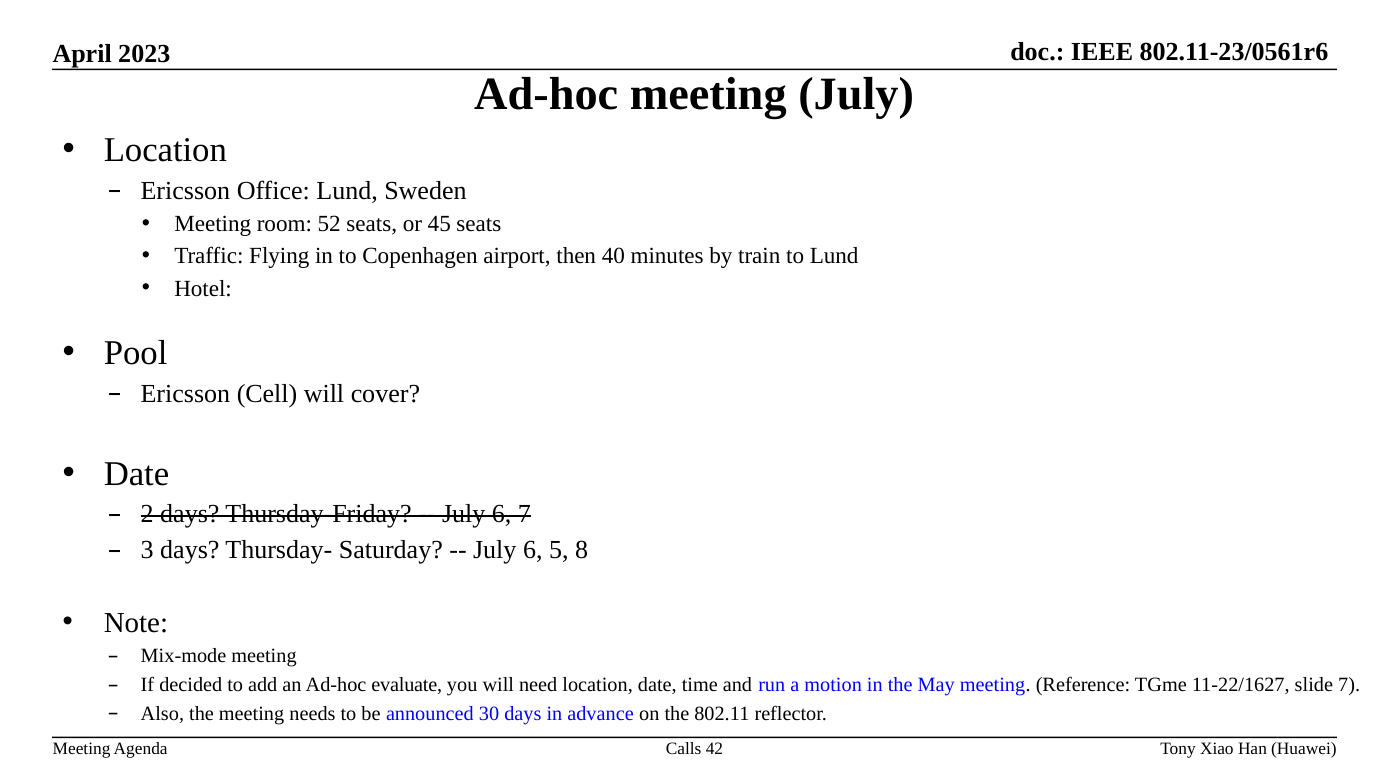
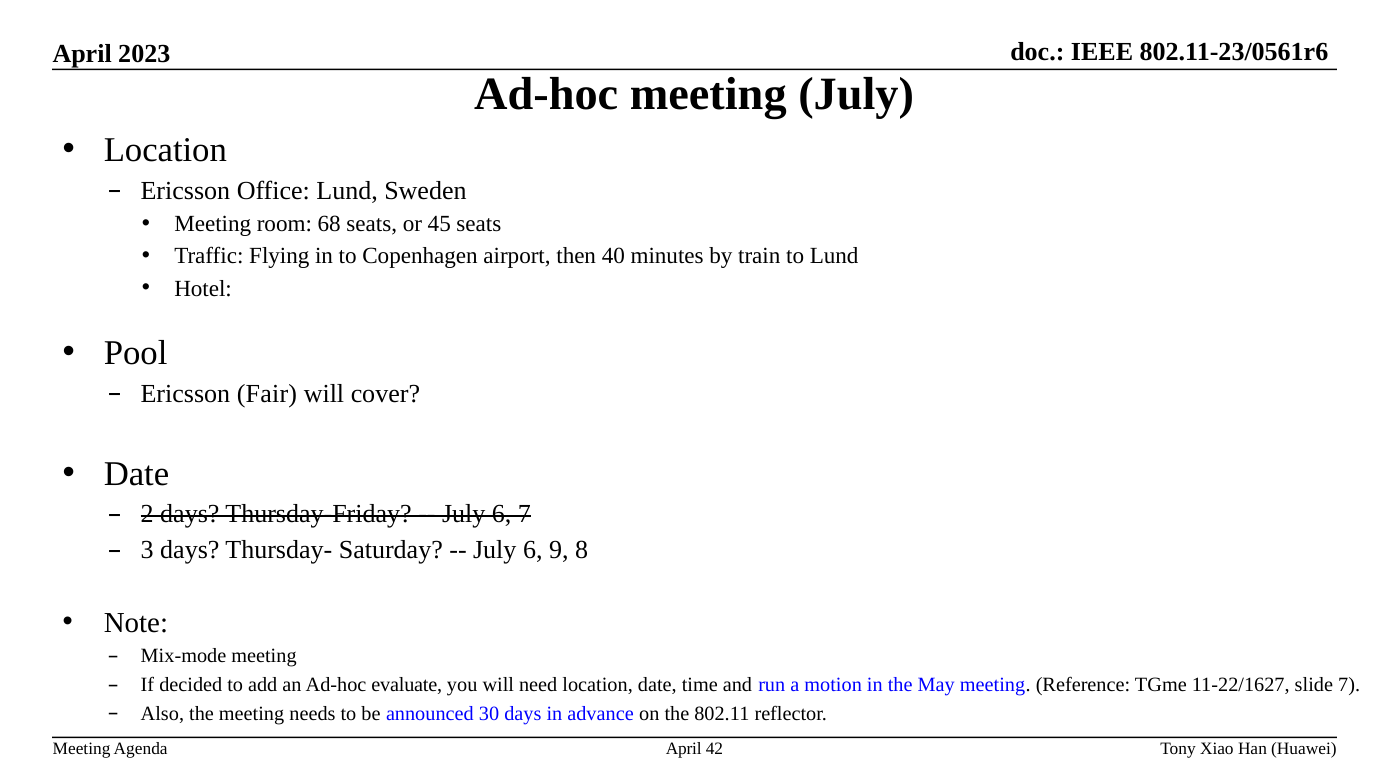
52: 52 -> 68 (329, 224)
Cell: Cell -> Fair (267, 394)
5: 5 -> 9 (559, 550)
Calls: Calls -> April (684, 749)
